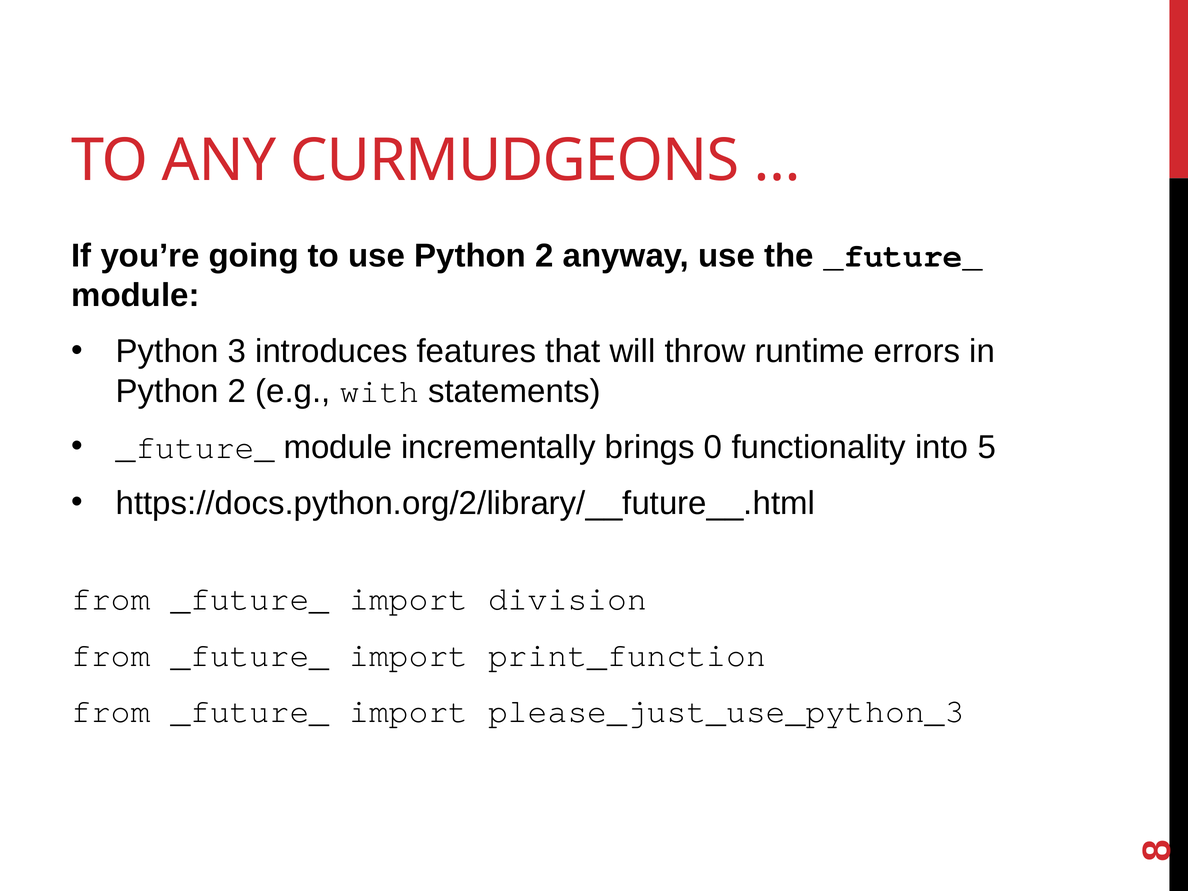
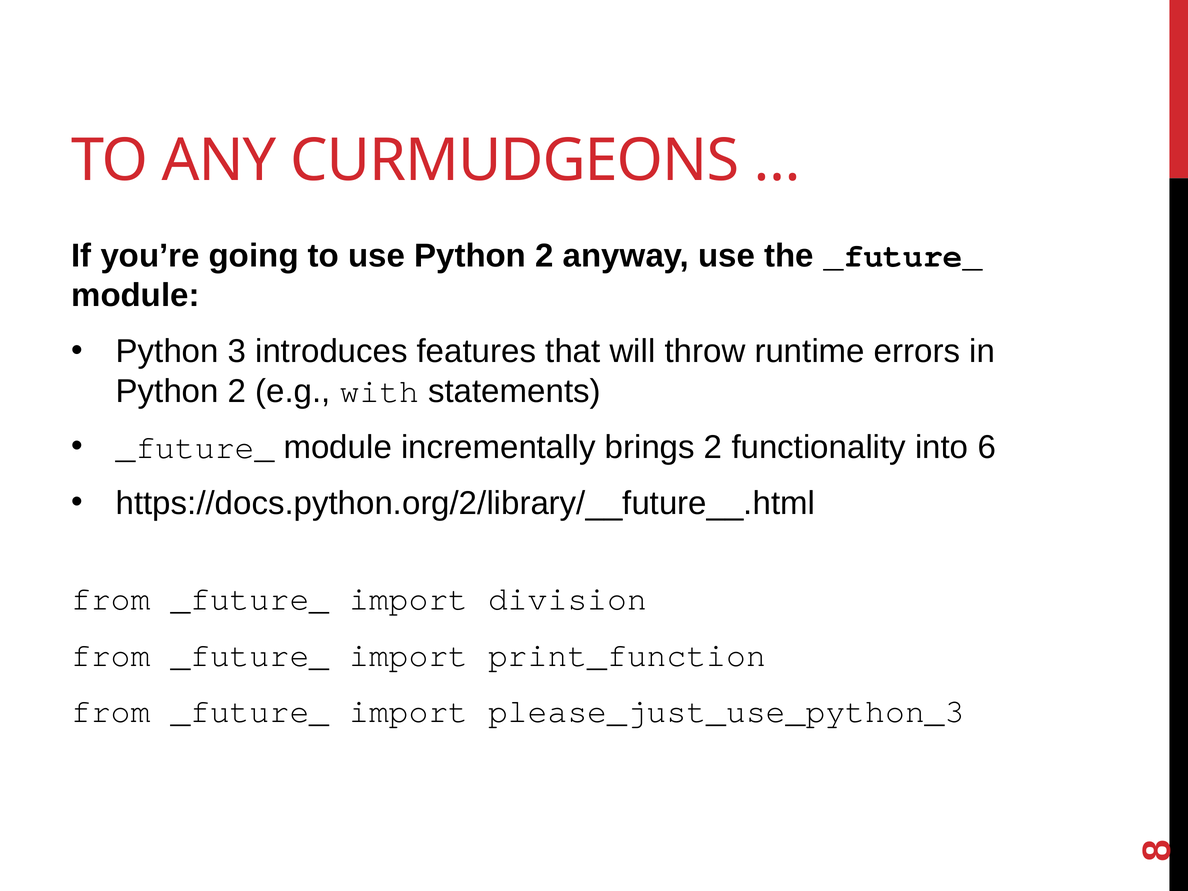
brings 0: 0 -> 2 (713, 447)
5: 5 -> 6 (987, 447)
